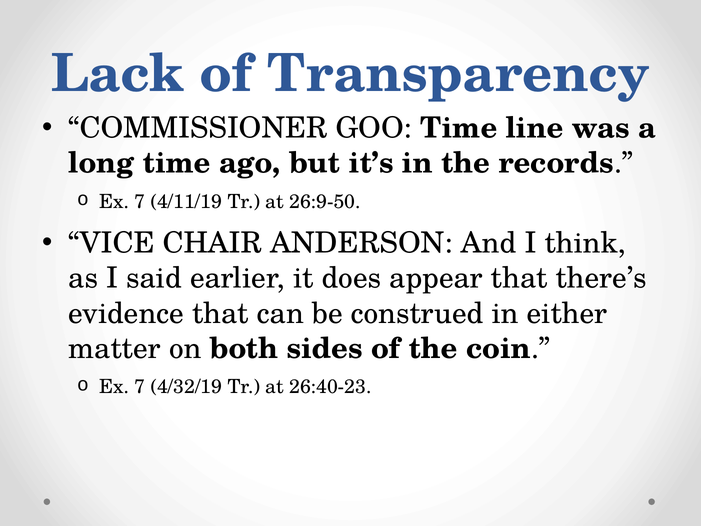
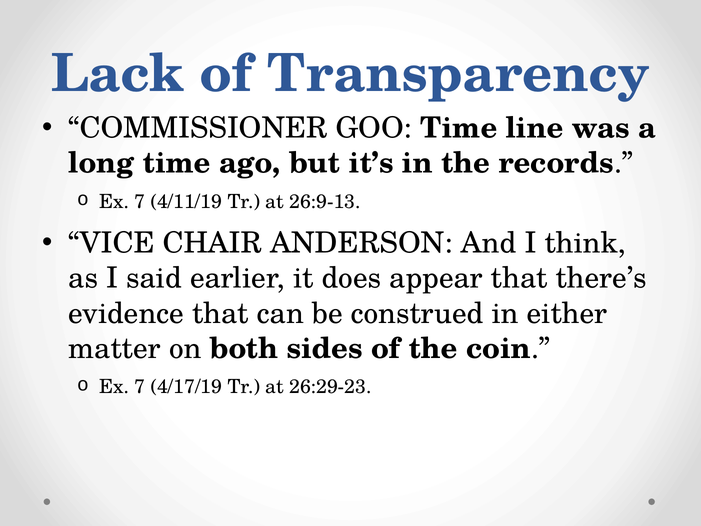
26:9-50: 26:9-50 -> 26:9-13 (325, 202)
4/32/19: 4/32/19 -> 4/17/19 (186, 387)
26:40-23: 26:40-23 -> 26:29-23 (330, 387)
